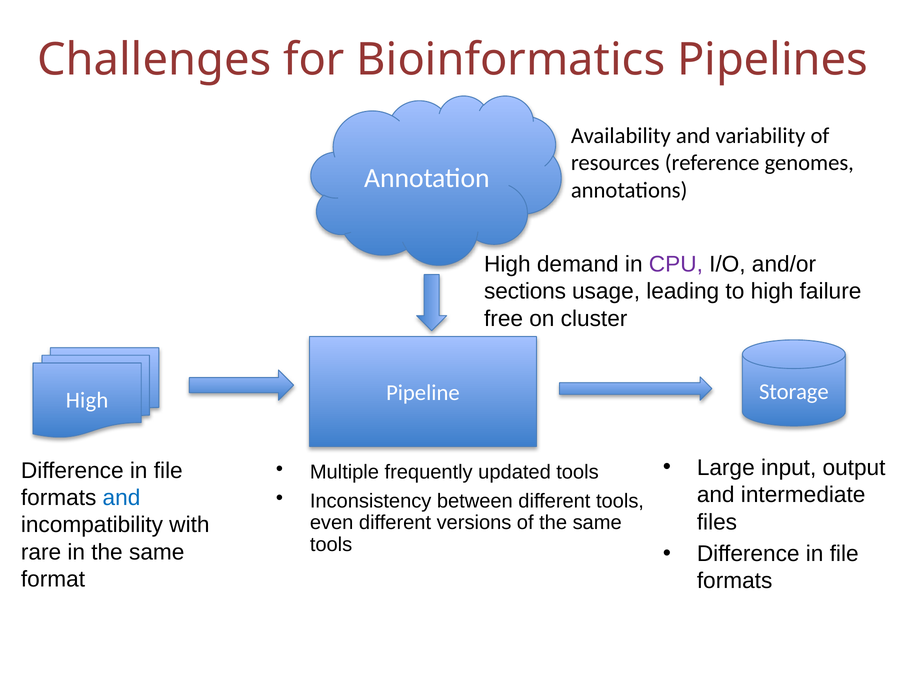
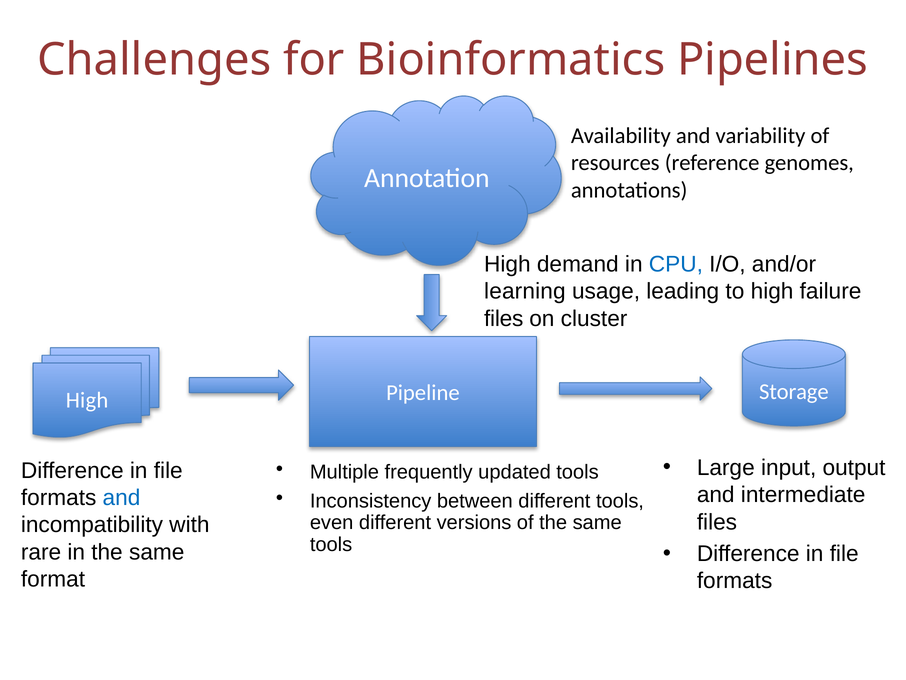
CPU colour: purple -> blue (676, 264)
sections: sections -> learning (525, 291)
free: free -> files (504, 318)
